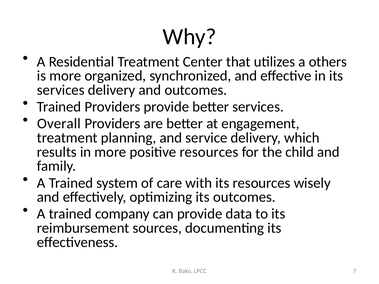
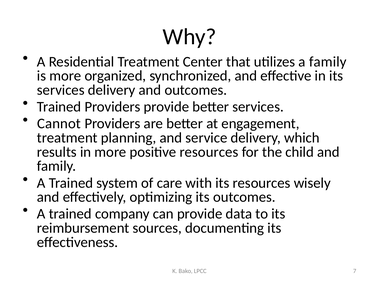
a others: others -> family (328, 62)
Overall: Overall -> Cannot (59, 124)
